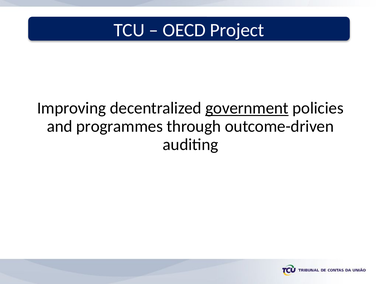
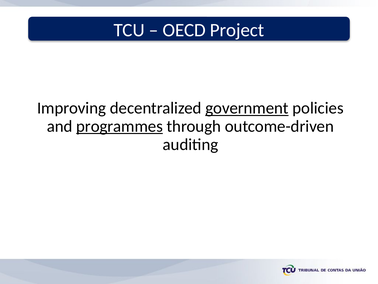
programmes underline: none -> present (120, 126)
